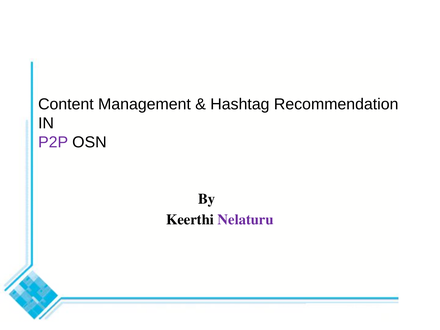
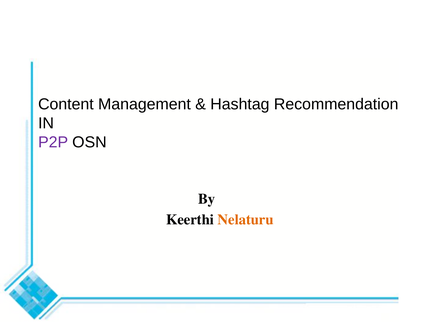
Nelaturu colour: purple -> orange (246, 220)
